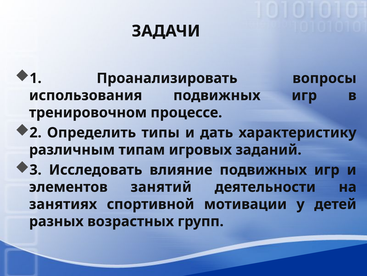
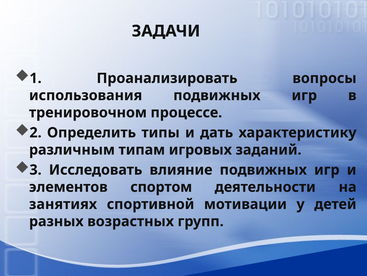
занятий: занятий -> спортом (161, 187)
